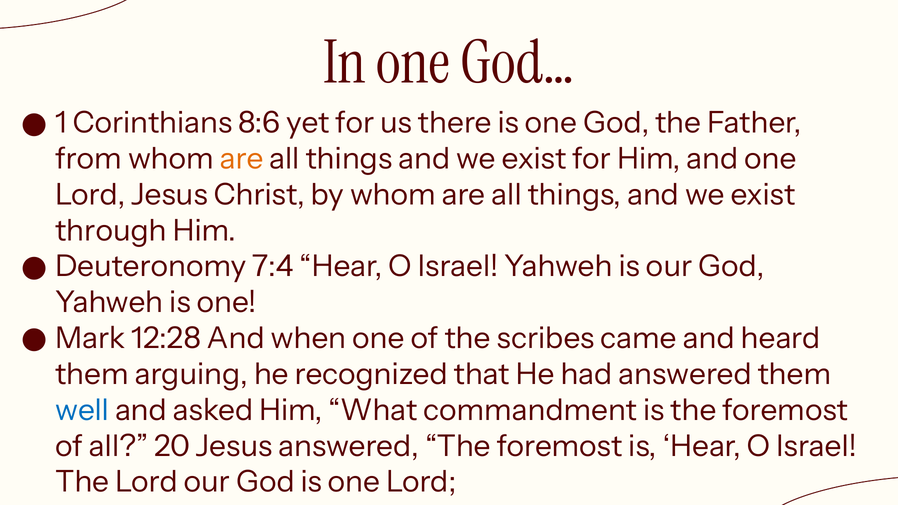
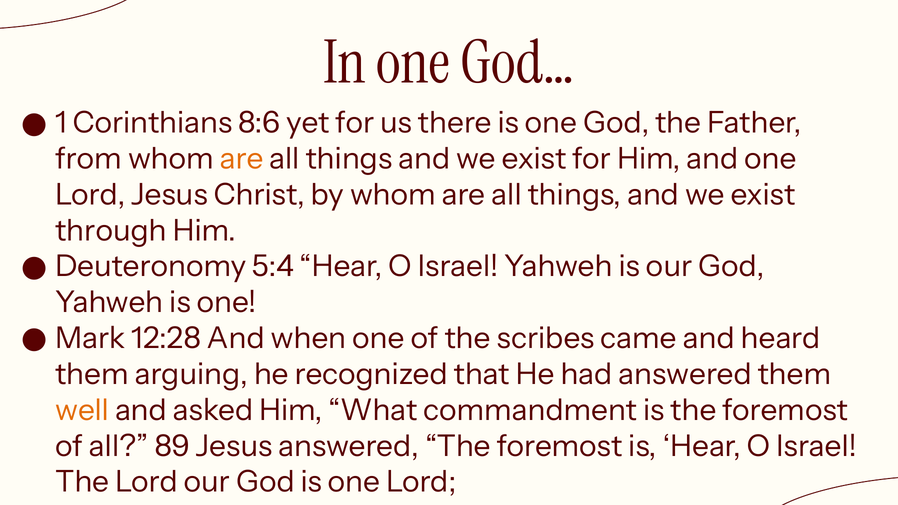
7:4: 7:4 -> 5:4 (273, 267)
well colour: blue -> orange (82, 410)
20: 20 -> 89 (172, 446)
